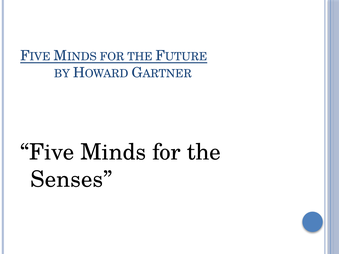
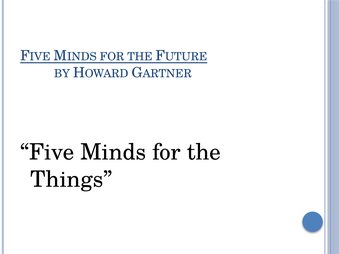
Senses: Senses -> Things (71, 180)
